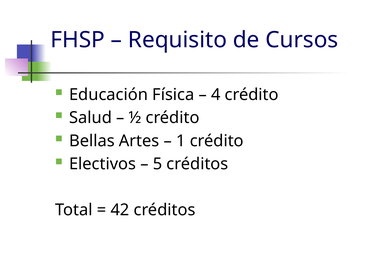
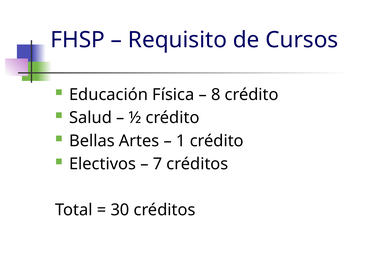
4: 4 -> 8 (216, 95)
5: 5 -> 7 (158, 164)
42: 42 -> 30 (120, 210)
